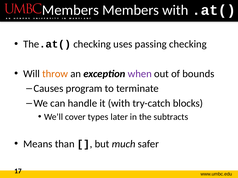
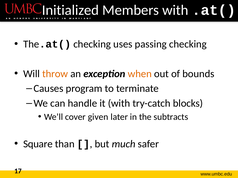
Members: Members -> Initialized (70, 10)
when colour: purple -> orange (140, 74)
types: types -> given (98, 117)
Means: Means -> Square (38, 144)
